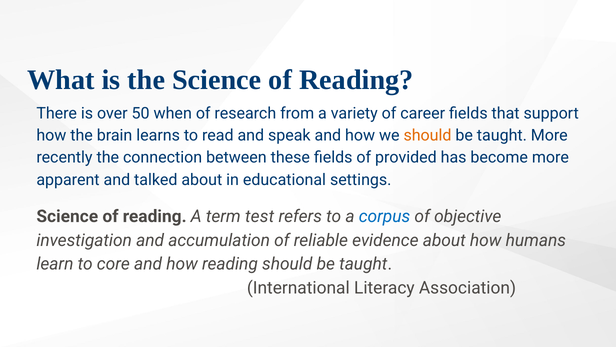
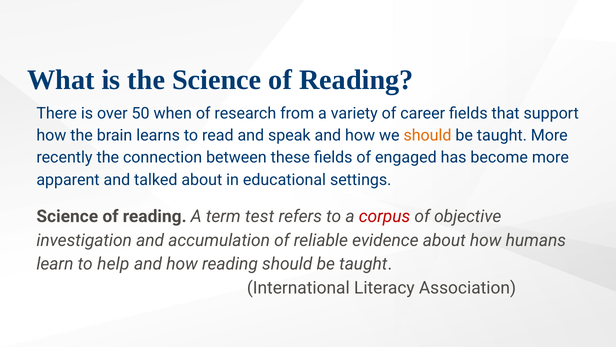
provided: provided -> engaged (406, 157)
corpus colour: blue -> red (384, 216)
core: core -> help (113, 264)
